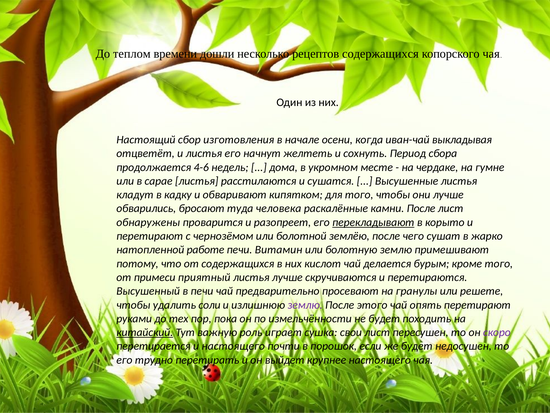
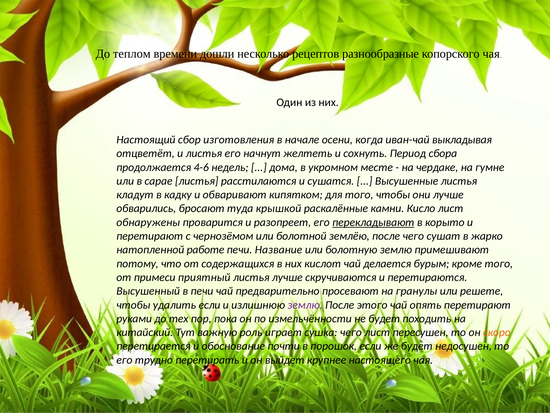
рецептов содержащихся: содержащихся -> разнообразные (381, 54)
человека: человека -> крышкой (279, 208)
камни После: После -> Кисло (421, 208)
Витамин: Витамин -> Название (279, 250)
удалить соли: соли -> если (209, 305)
китайский underline: present -> none (145, 332)
сушка свои: свои -> чего (351, 332)
скоро colour: purple -> orange (497, 332)
и настоящего: настоящего -> обоснование (233, 346)
